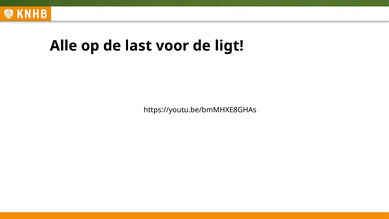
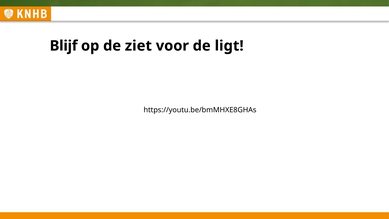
Alle: Alle -> Blijf (64, 46)
last: last -> ziet (138, 46)
